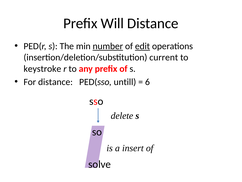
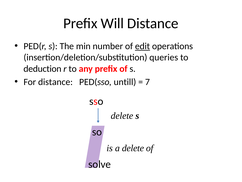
number underline: present -> none (108, 46)
current: current -> queries (164, 57)
keystroke: keystroke -> deduction (42, 69)
6: 6 -> 7 (147, 82)
a insert: insert -> delete (133, 148)
